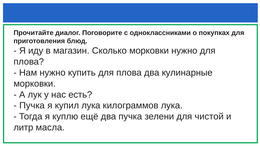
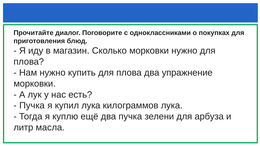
кулинарные: кулинарные -> упражнение (187, 73)
чистой: чистой -> арбуза (209, 117)
